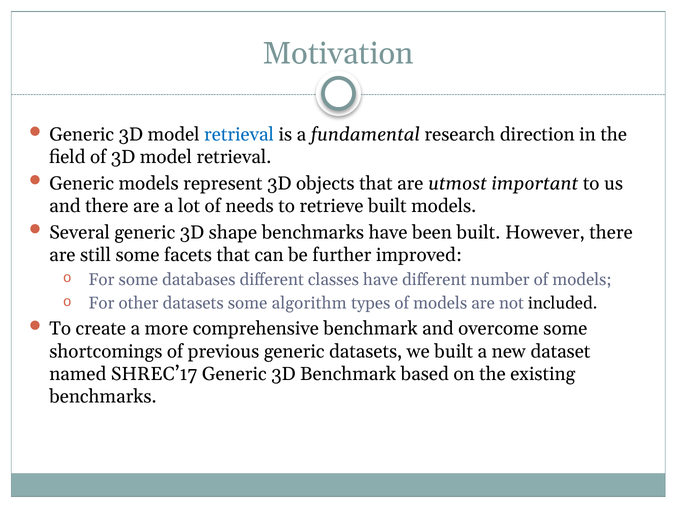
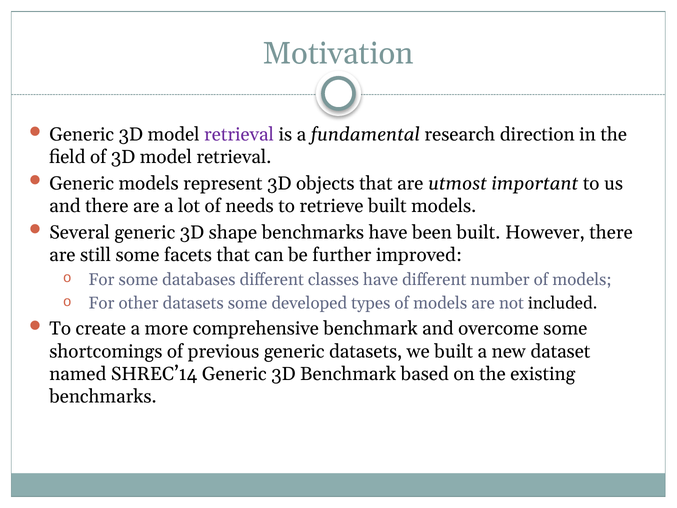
retrieval colour: blue -> purple (239, 134)
algorithm: algorithm -> developed (309, 303)
SHREC’17: SHREC’17 -> SHREC’14 (154, 374)
